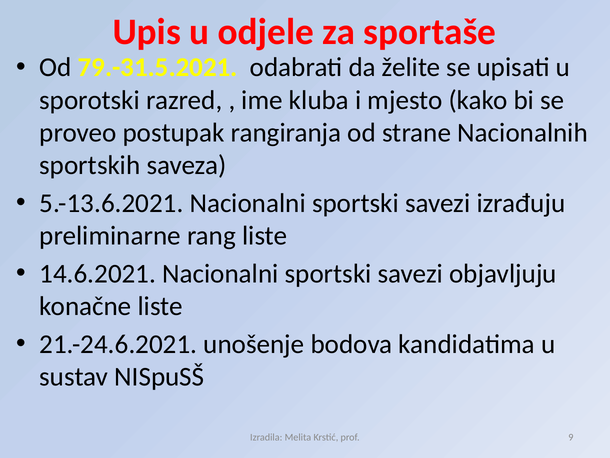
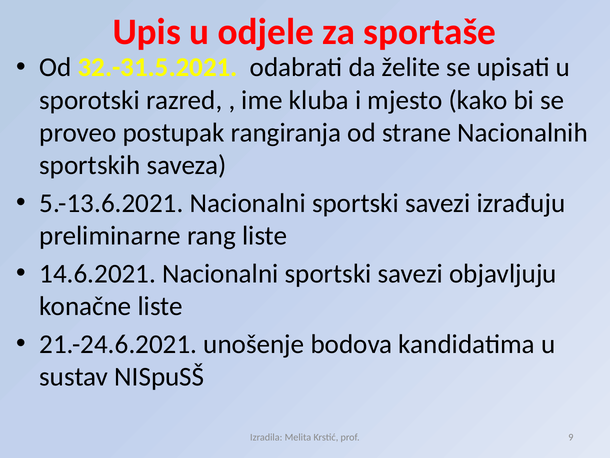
79.-31.5.2021: 79.-31.5.2021 -> 32.-31.5.2021 (158, 67)
